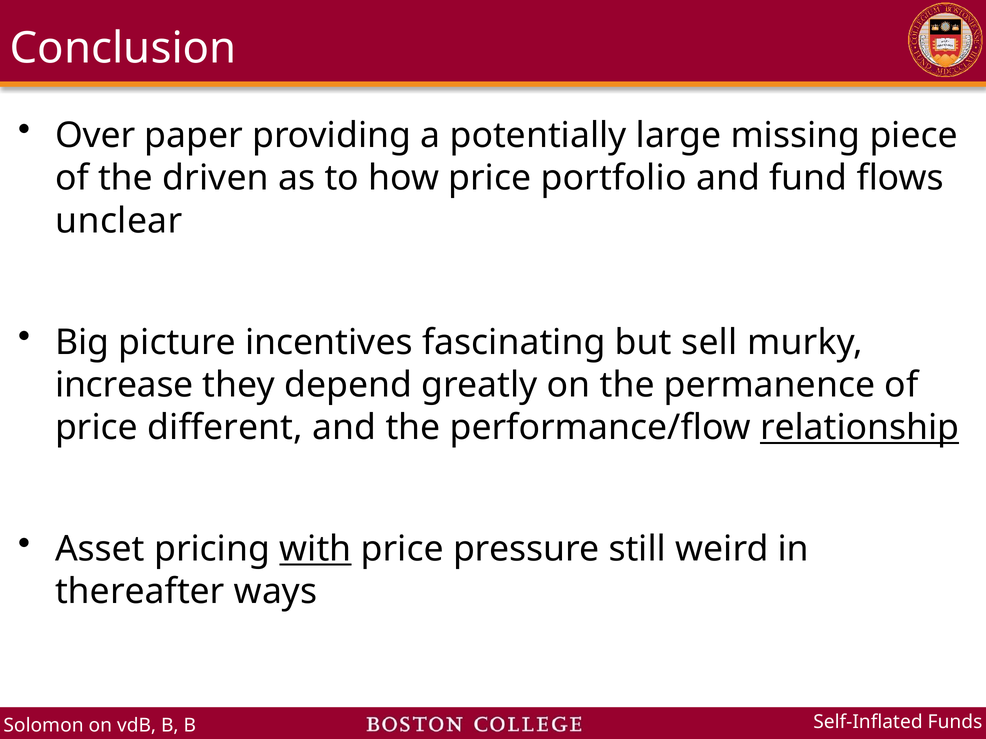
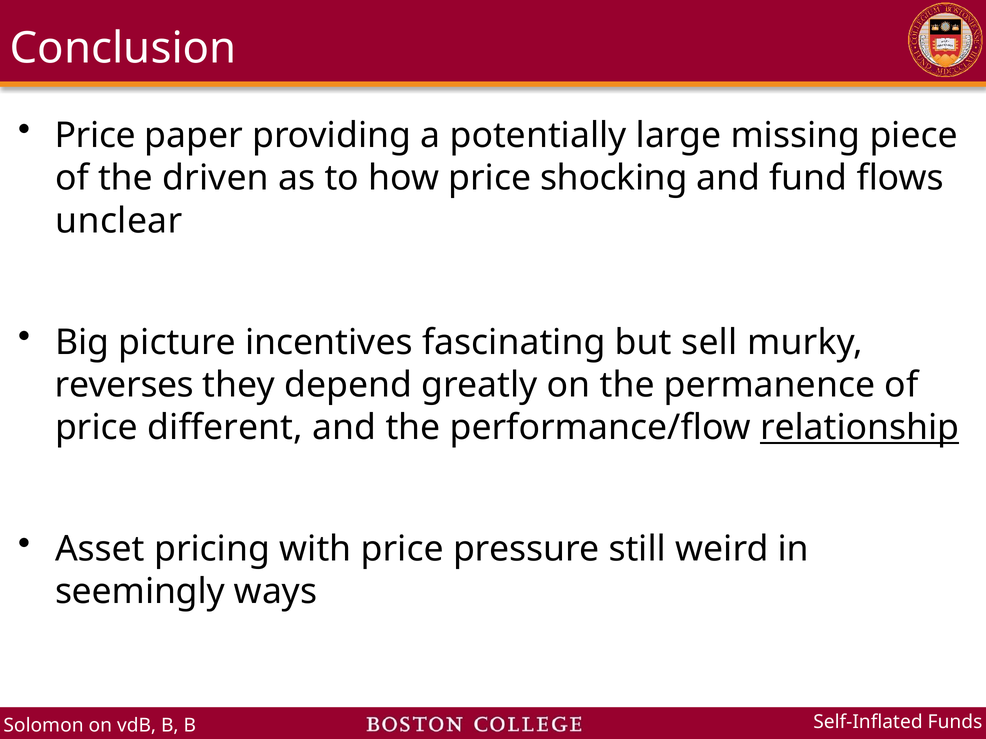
Over: Over -> Price (95, 136)
portfolio: portfolio -> shocking (614, 178)
increase: increase -> reverses (124, 385)
with underline: present -> none (315, 549)
thereafter: thereafter -> seemingly (140, 592)
